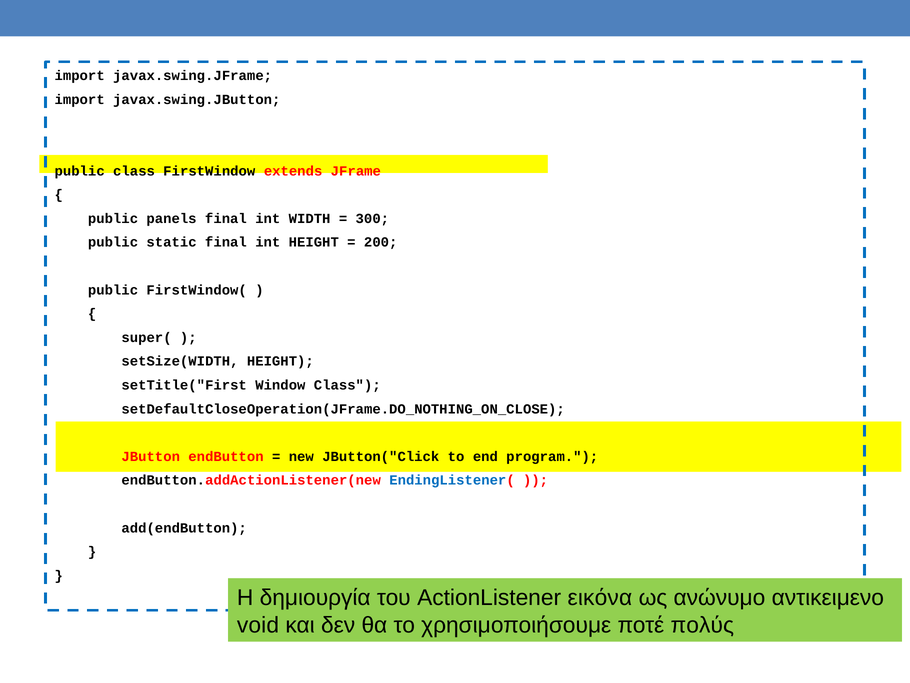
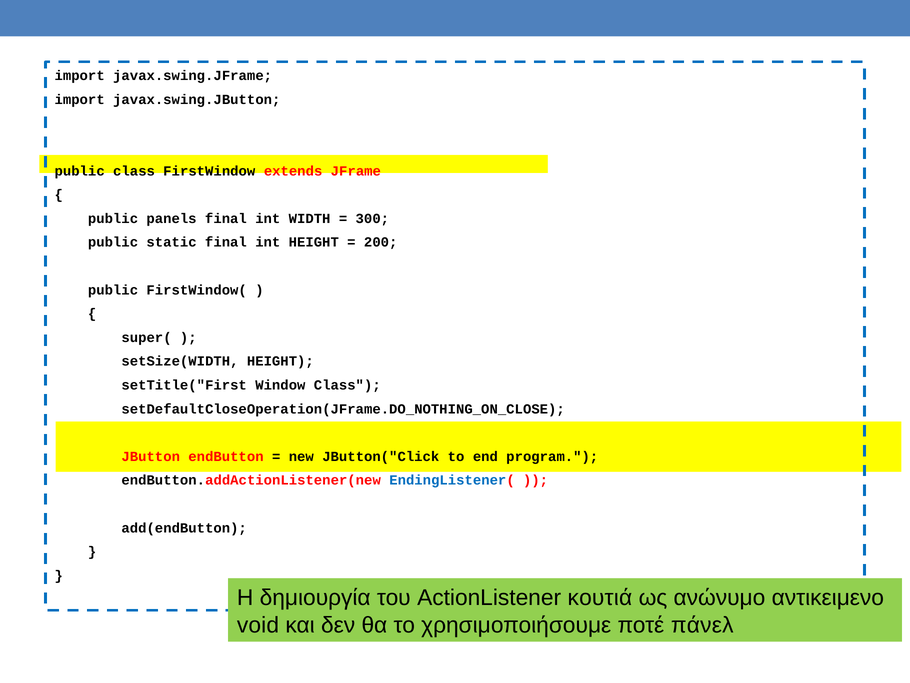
εικόνα: εικόνα -> κουτιά (600, 597)
πολύς: πολύς -> πάνελ (702, 625)
